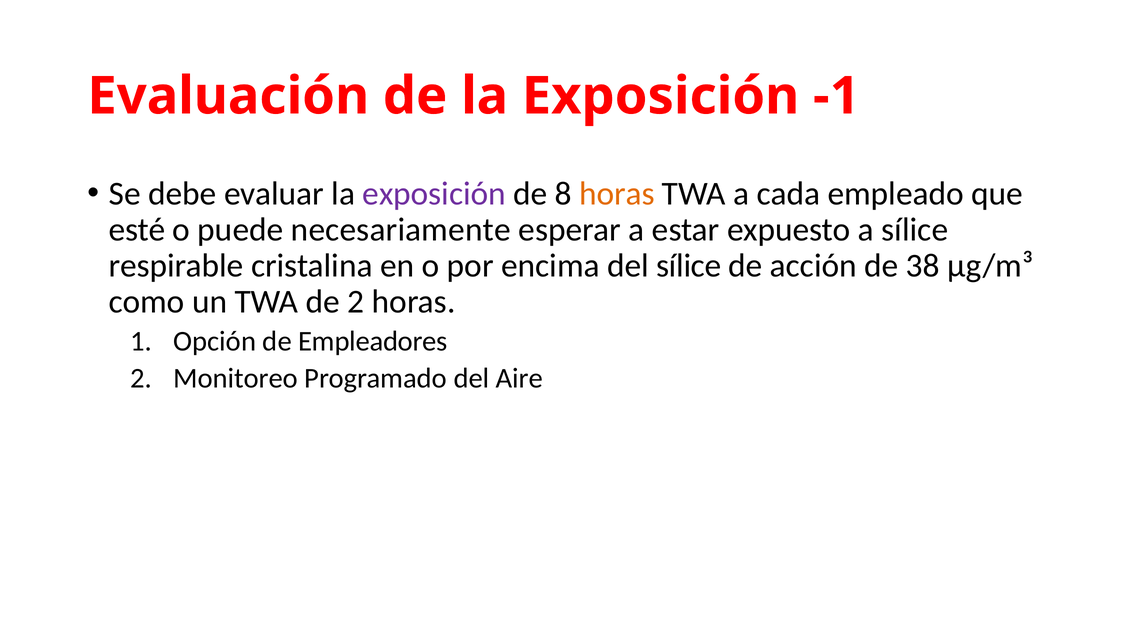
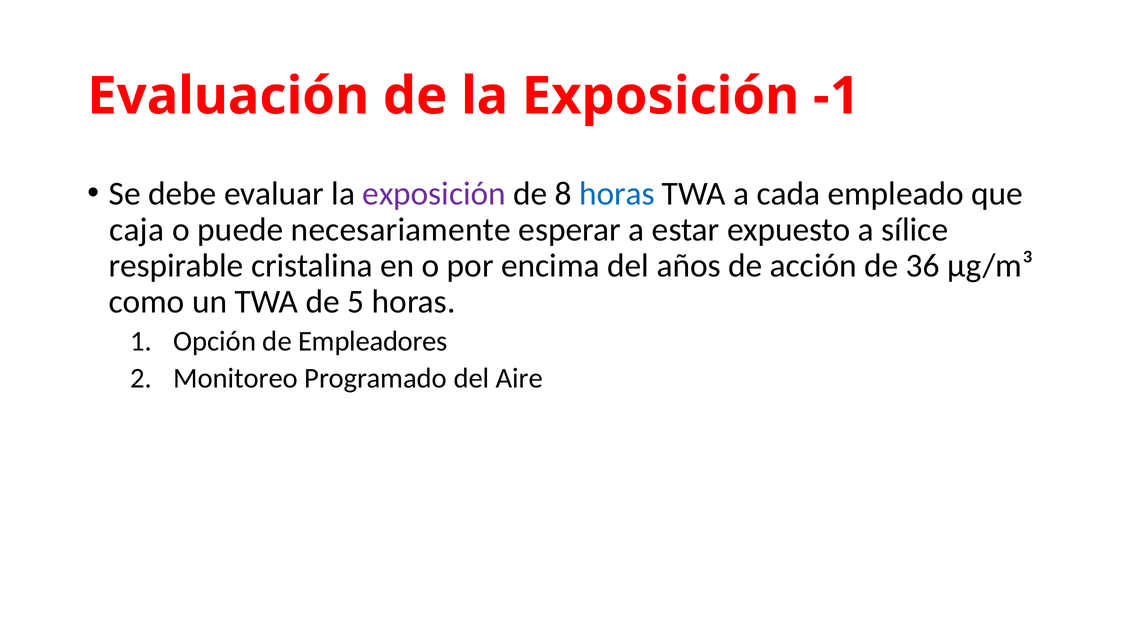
horas colour: orange -> blue (617, 194)
esté: esté -> caja (137, 230)
del sílice: sílice -> años (689, 266)
38: 38 -> 36 (923, 266)
de 2: 2 -> 5 (356, 302)
